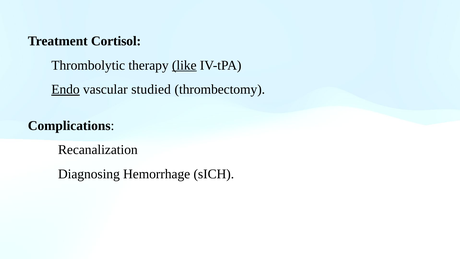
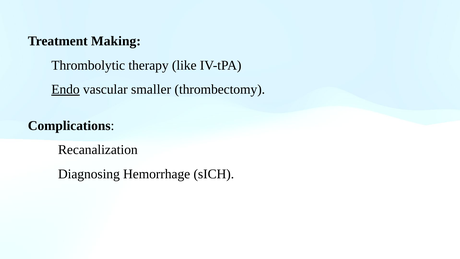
Cortisol: Cortisol -> Making (116, 41)
like underline: present -> none (184, 65)
studied: studied -> smaller (151, 89)
